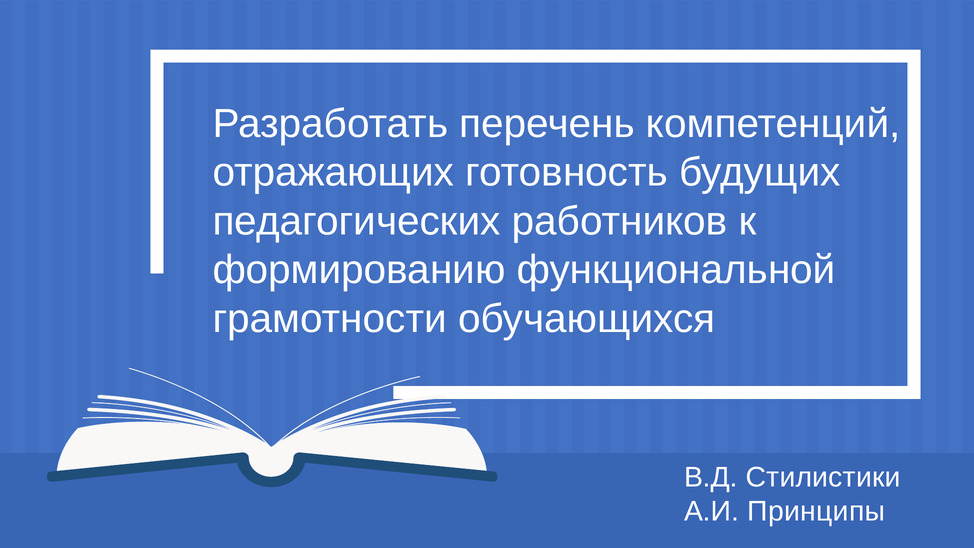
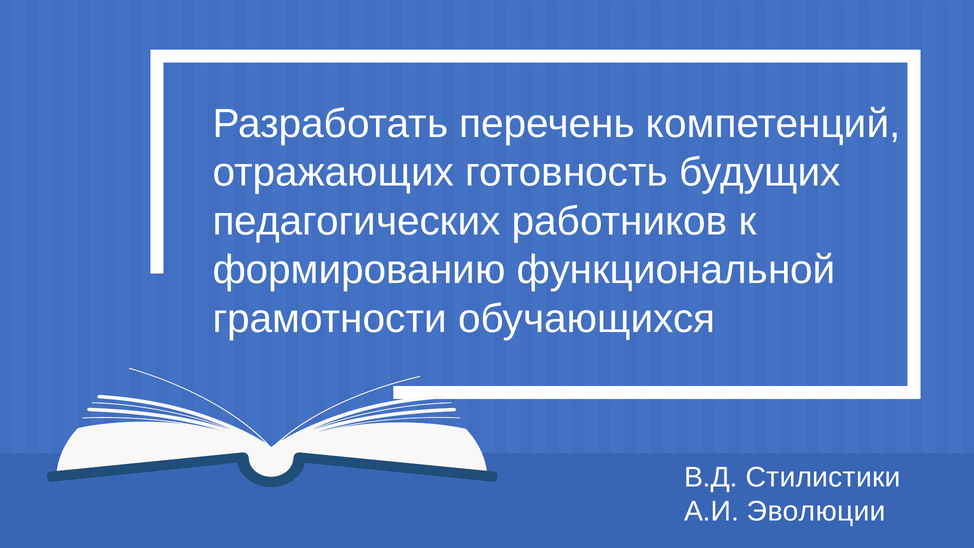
Принципы: Принципы -> Эволюции (816, 511)
